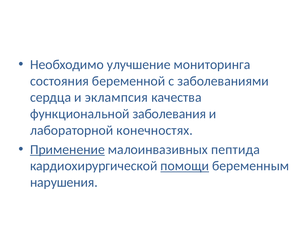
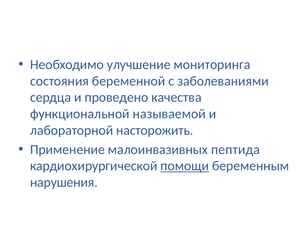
эклампсия: эклампсия -> проведено (117, 97)
заболевания: заболевания -> называемой (169, 114)
конечностях: конечностях -> насторожить (155, 130)
Применение underline: present -> none (67, 150)
